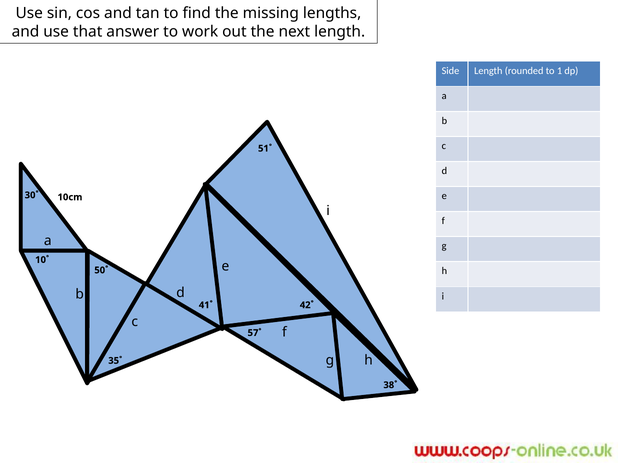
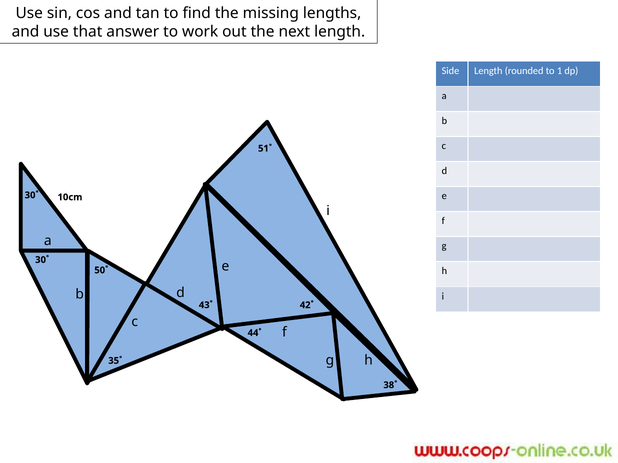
10˚: 10˚ -> 30˚ (42, 260)
41˚: 41˚ -> 43˚ (206, 305)
57˚: 57˚ -> 44˚ (255, 333)
